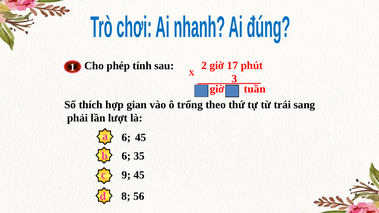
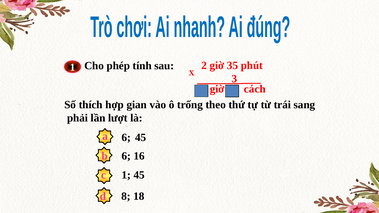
17: 17 -> 35 (233, 66)
tuần: tuần -> cách (255, 89)
35: 35 -> 16 (139, 156)
9: 9 -> 1 (126, 175)
56: 56 -> 18 (139, 196)
